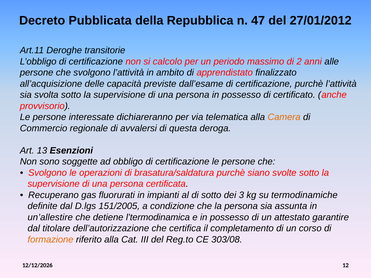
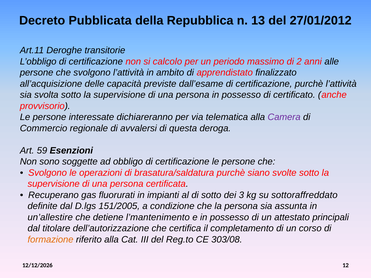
47: 47 -> 13 (258, 21)
Camera colour: orange -> purple (284, 117)
13: 13 -> 59 (42, 151)
termodinamiche: termodinamiche -> sottoraffreddato (304, 195)
l’termodinamica: l’termodinamica -> l’mantenimento (158, 217)
garantire: garantire -> principali (331, 217)
